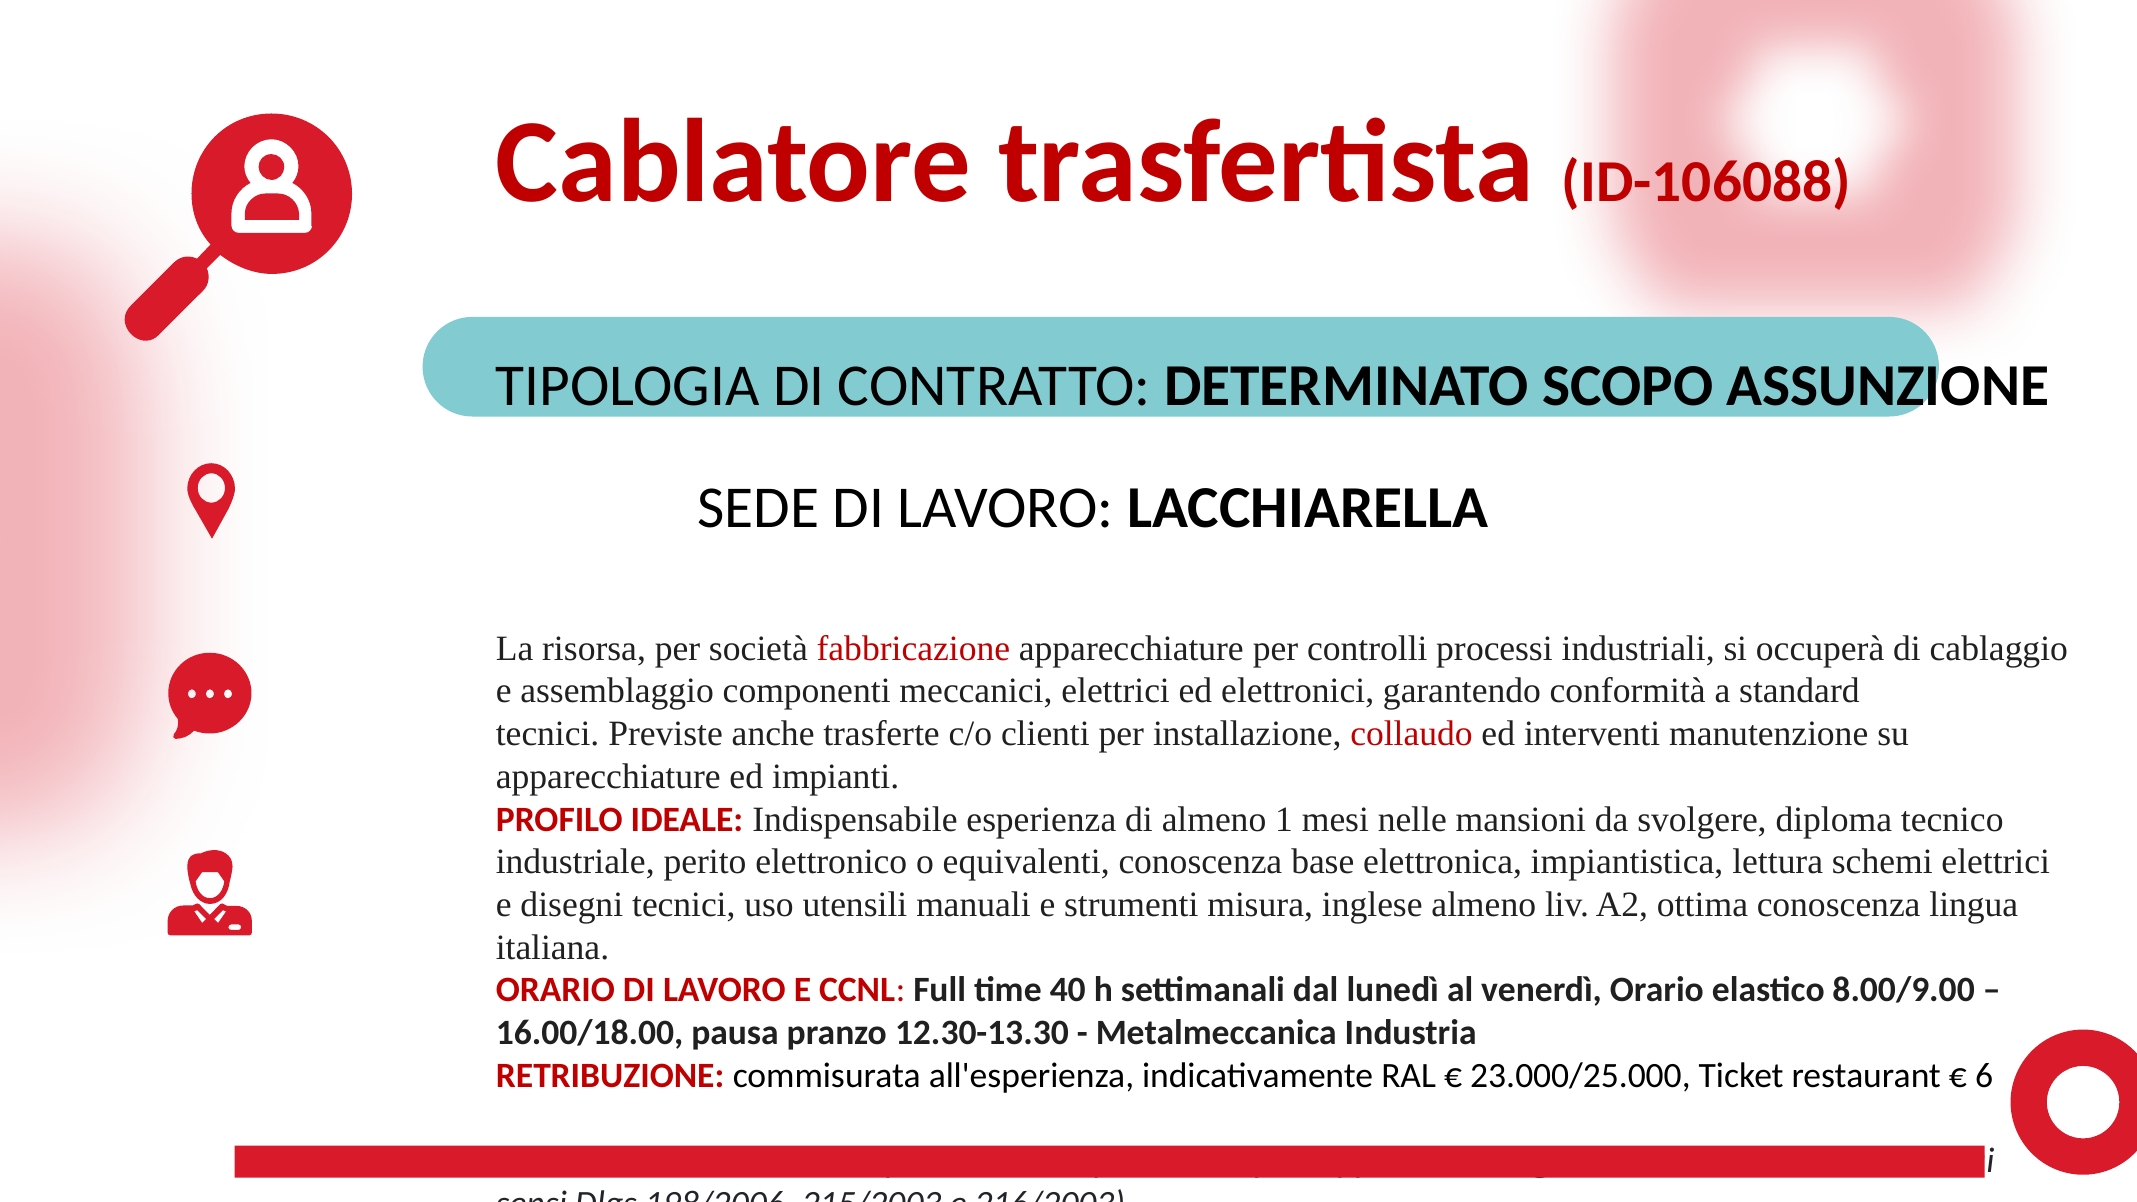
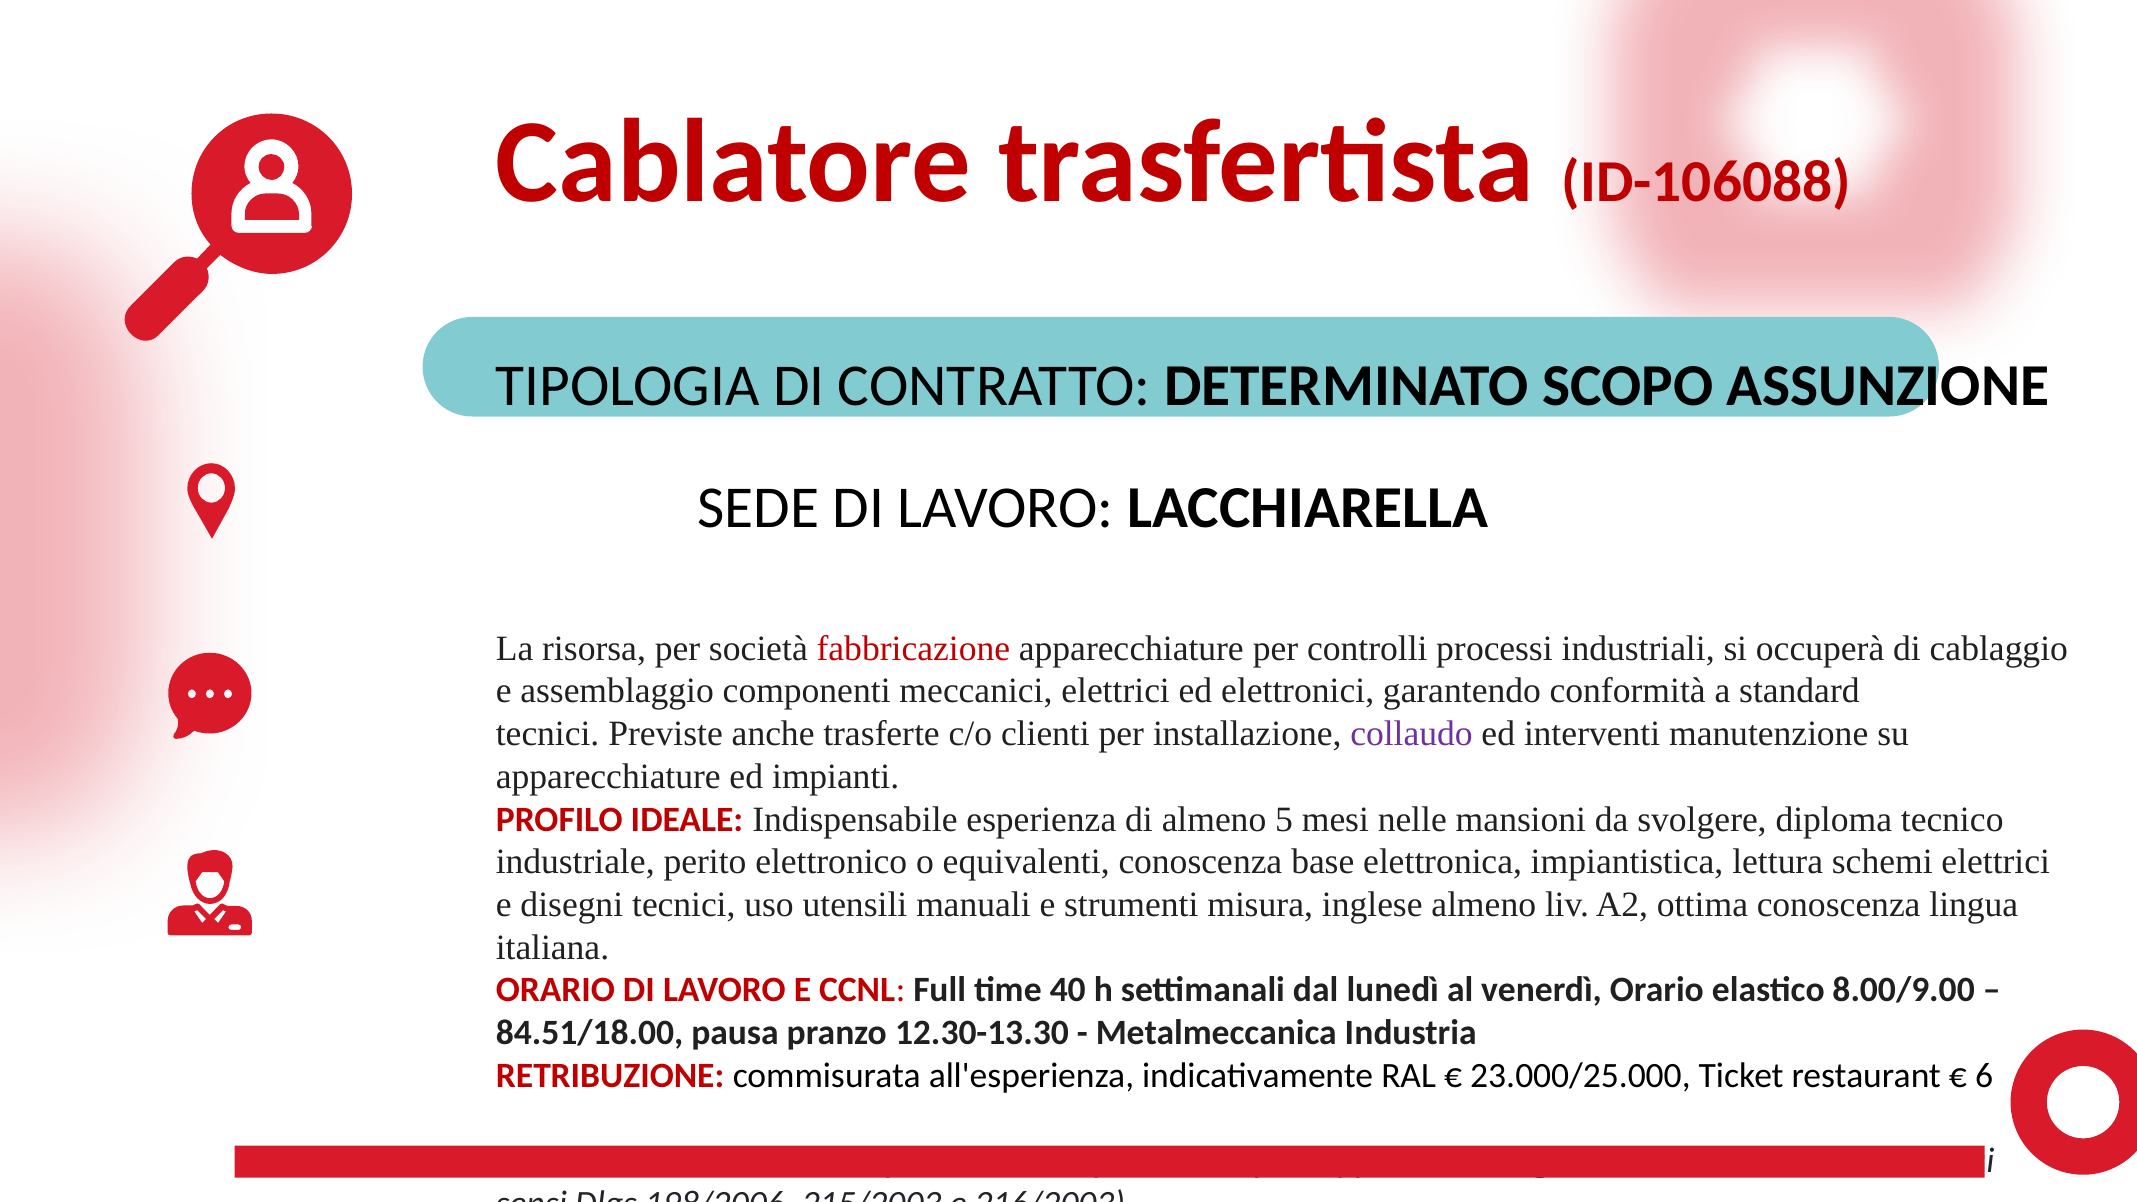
collaudo colour: red -> purple (1411, 734)
1: 1 -> 5 (1284, 819)
16.00/18.00: 16.00/18.00 -> 84.51/18.00 (590, 1033)
